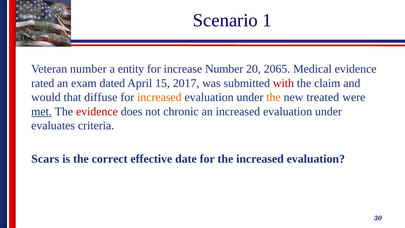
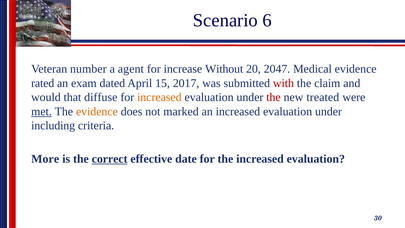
1: 1 -> 6 (267, 20)
entity: entity -> agent (131, 69)
increase Number: Number -> Without (224, 69)
2065: 2065 -> 2047 (277, 69)
the colour: orange -> red (273, 97)
evidence colour: red -> orange (97, 111)
chronic: chronic -> marked (181, 111)
evaluates: evaluates -> including (53, 126)
Scars: Scars -> More (45, 159)
correct underline: none -> present (110, 159)
